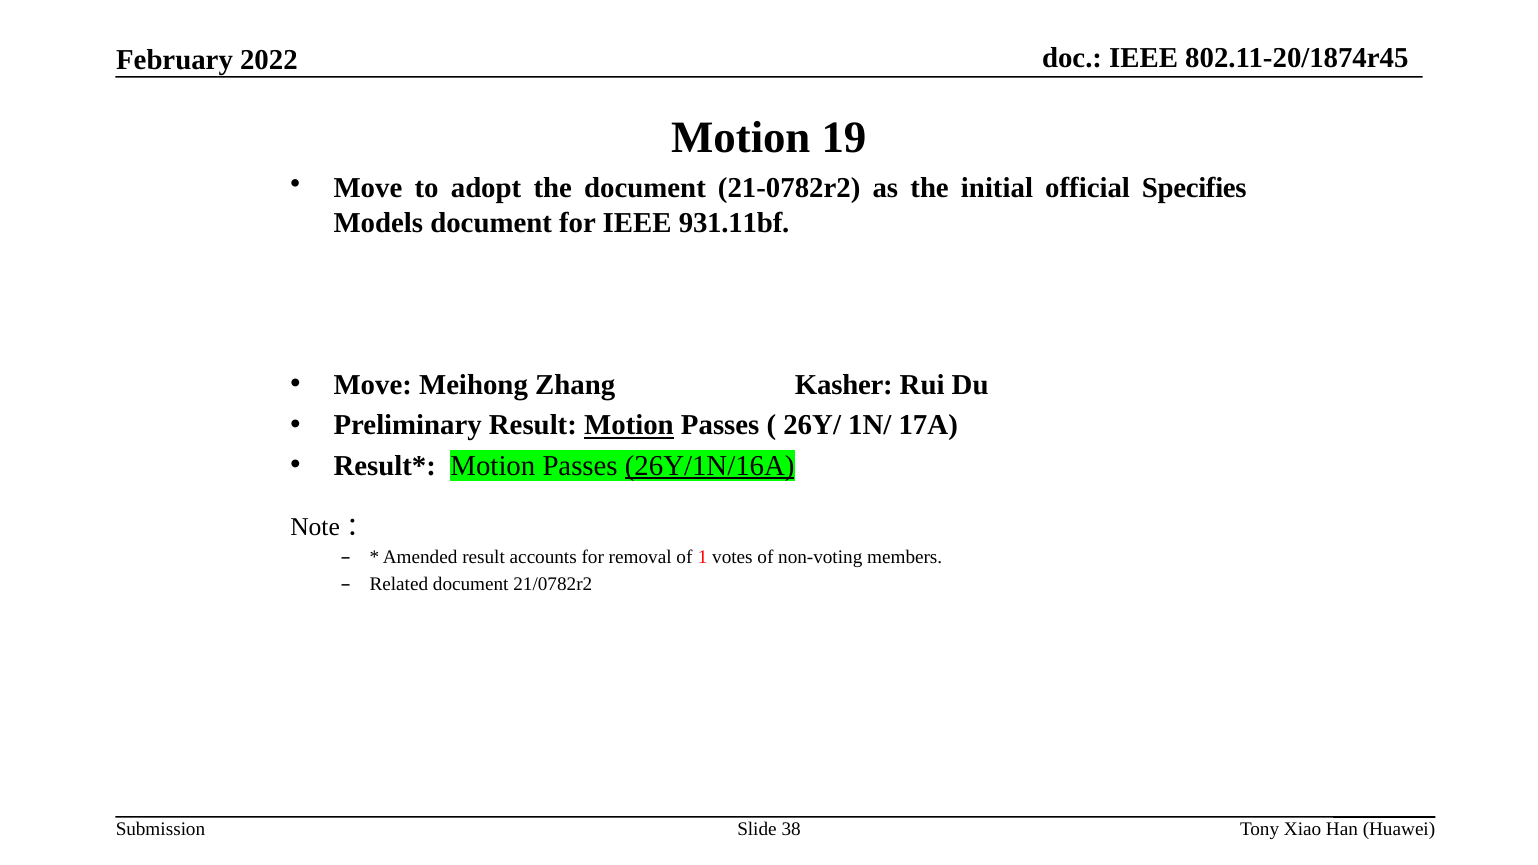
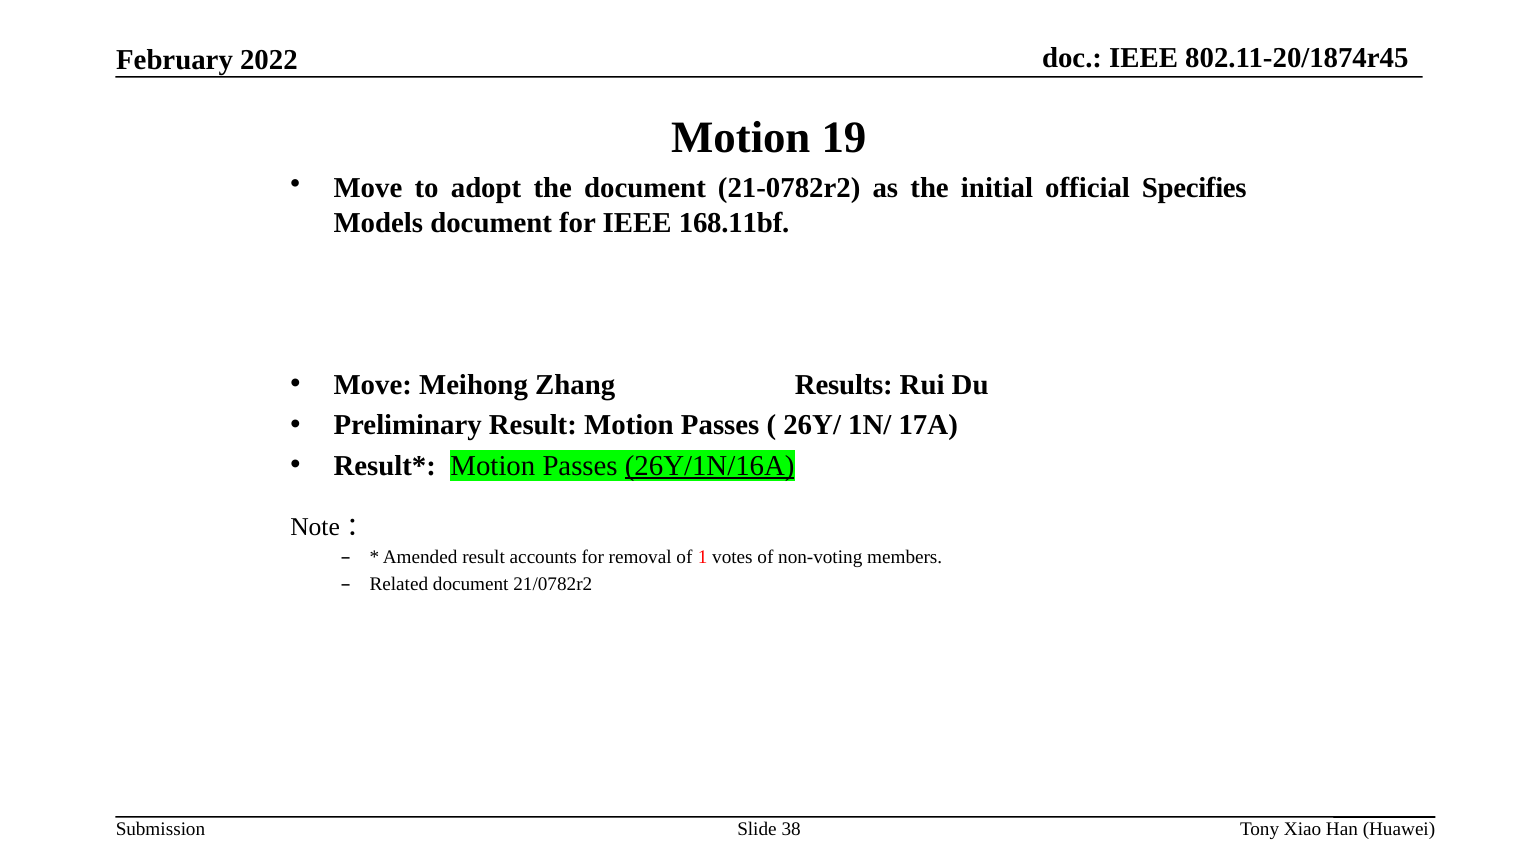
931.11bf: 931.11bf -> 168.11bf (734, 223)
Kasher: Kasher -> Results (844, 385)
Motion underline: present -> none (629, 425)
